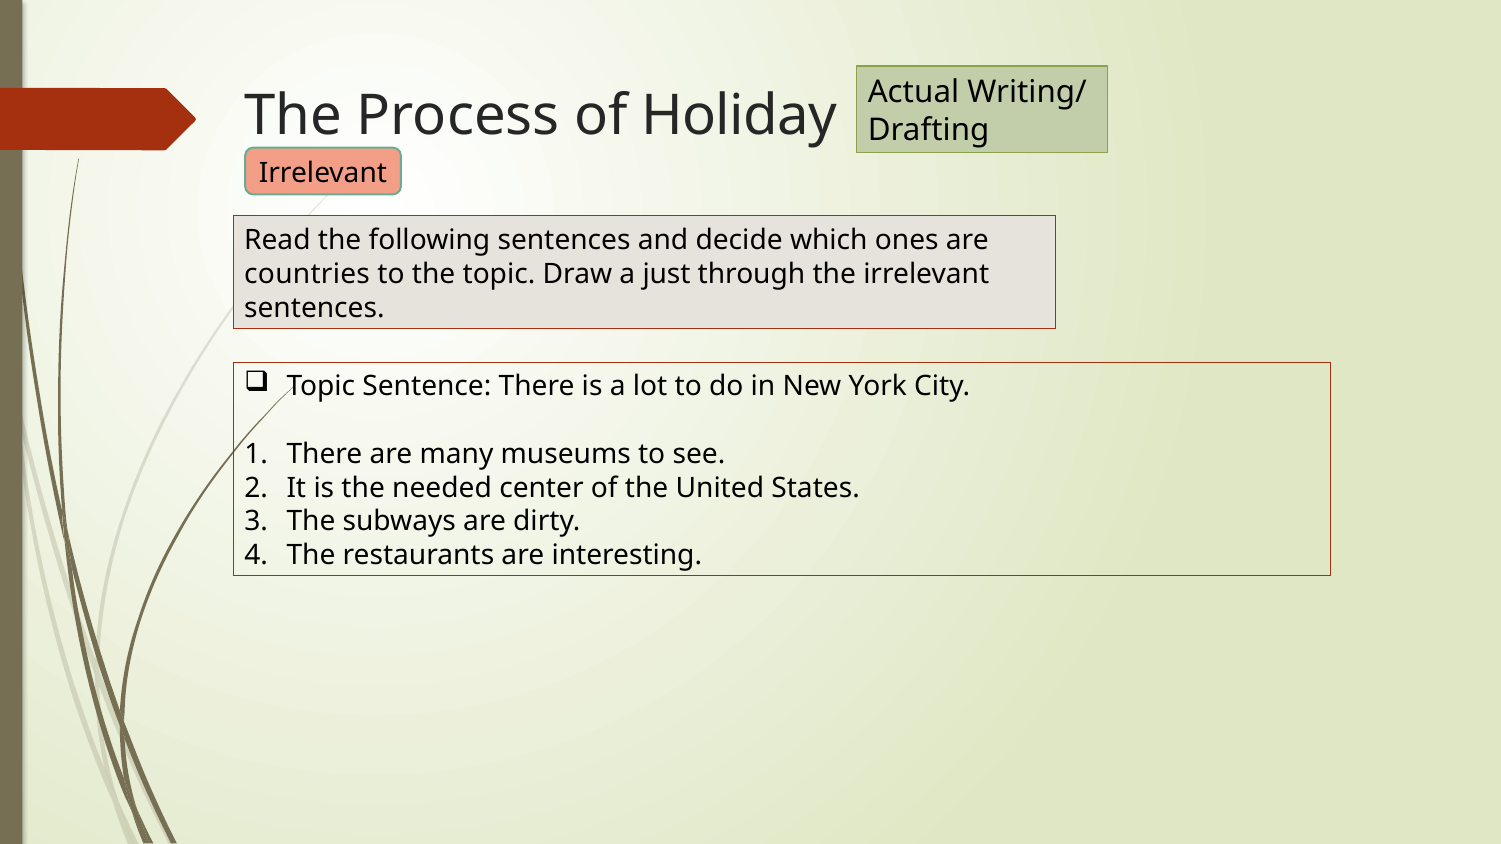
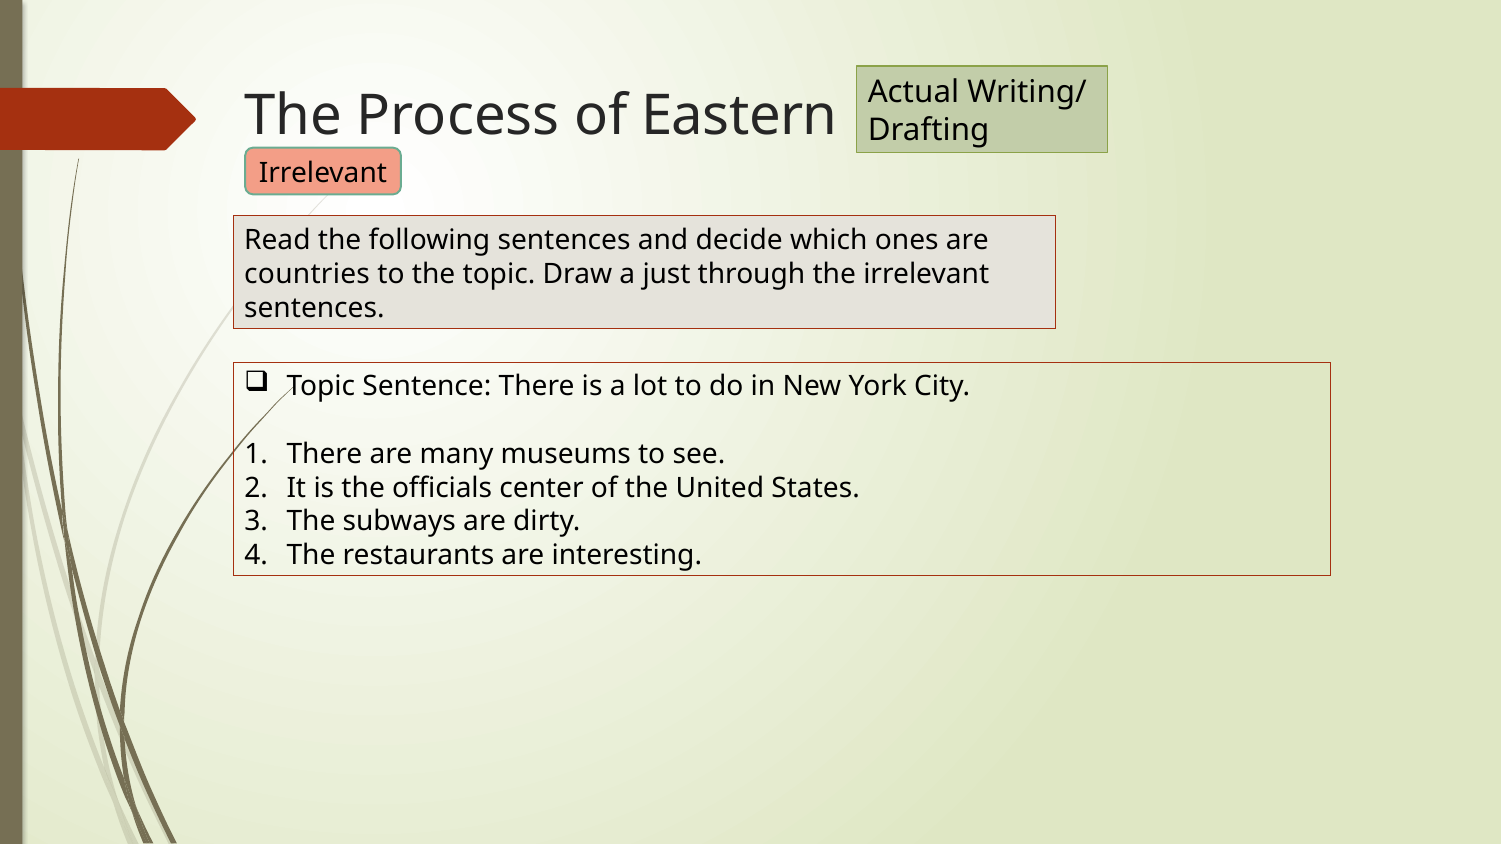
Holiday: Holiday -> Eastern (739, 115)
needed: needed -> officials (442, 488)
